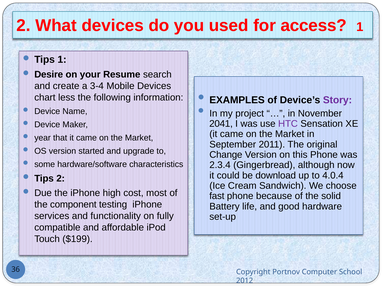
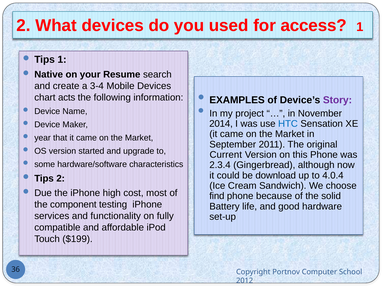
Desire: Desire -> Native (49, 74)
less: less -> acts (67, 97)
2041: 2041 -> 2014 (221, 124)
HTC colour: purple -> blue (288, 124)
Change: Change -> Current (226, 154)
fast: fast -> find (217, 196)
